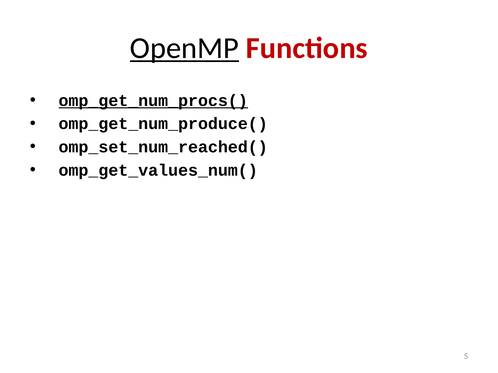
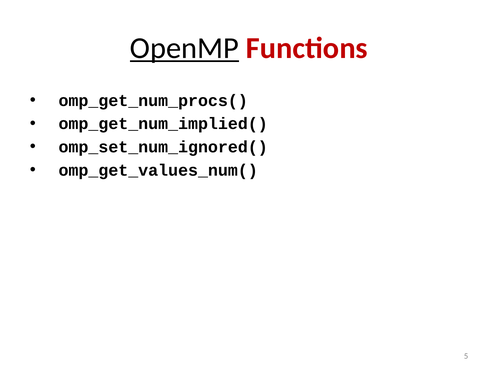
omp_get_num_procs( underline: present -> none (153, 101)
omp_get_num_produce(: omp_get_num_produce( -> omp_get_num_implied( (163, 124)
omp_set_num_reached(: omp_set_num_reached( -> omp_set_num_ignored( (163, 147)
